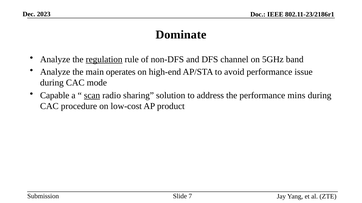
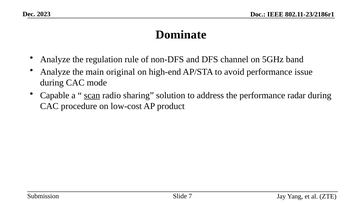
regulation underline: present -> none (104, 59)
operates: operates -> original (121, 72)
mins: mins -> radar (297, 96)
